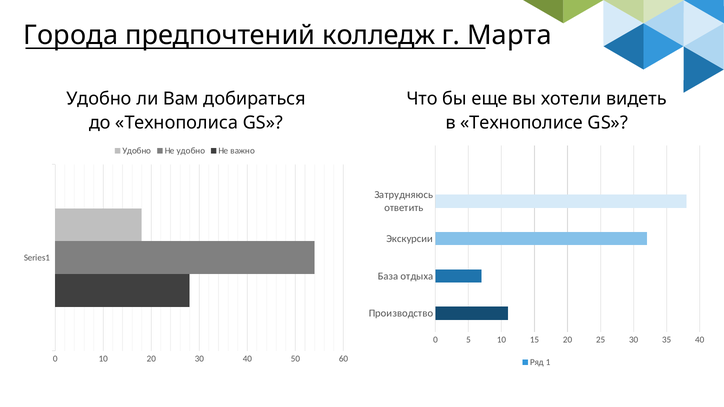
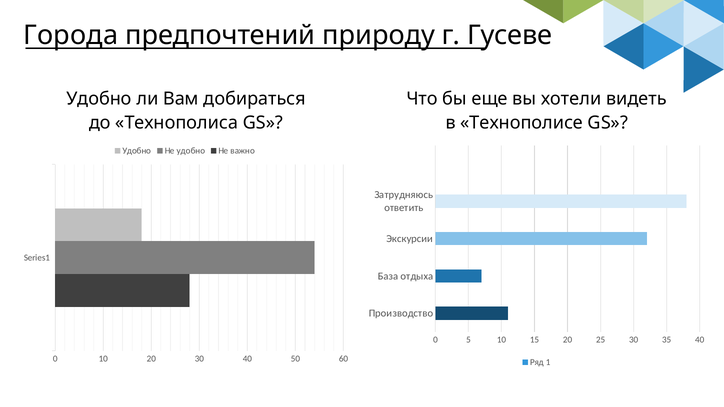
колледж: колледж -> природу (379, 35)
Марта: Марта -> Гусеве (510, 35)
